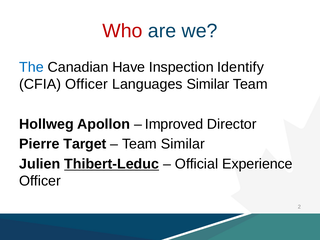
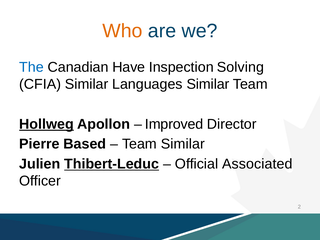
Who colour: red -> orange (122, 31)
Identify: Identify -> Solving (240, 67)
CFIA Officer: Officer -> Similar (87, 84)
Hollweg underline: none -> present (46, 124)
Target: Target -> Based (85, 144)
Experience: Experience -> Associated (257, 164)
